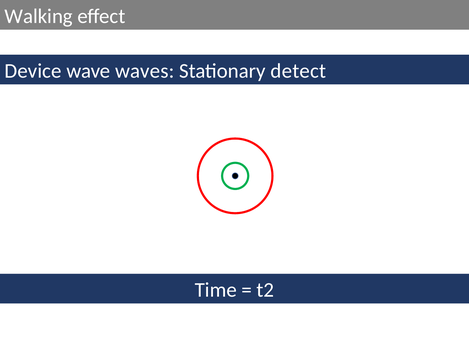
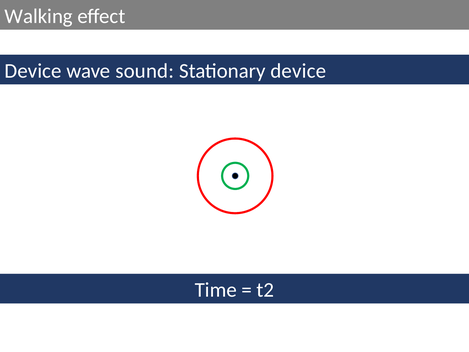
waves: waves -> sound (145, 71)
Stationary detect: detect -> device (298, 71)
